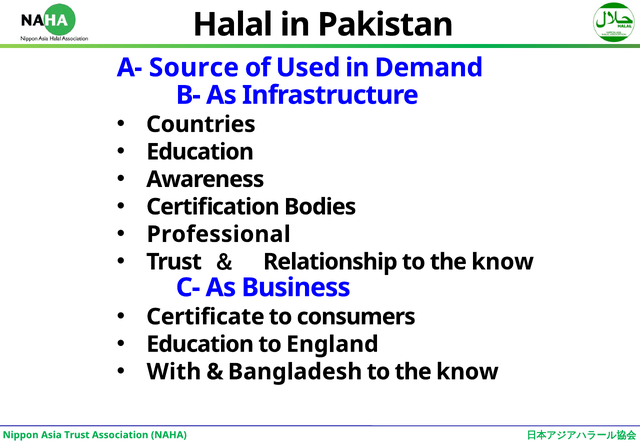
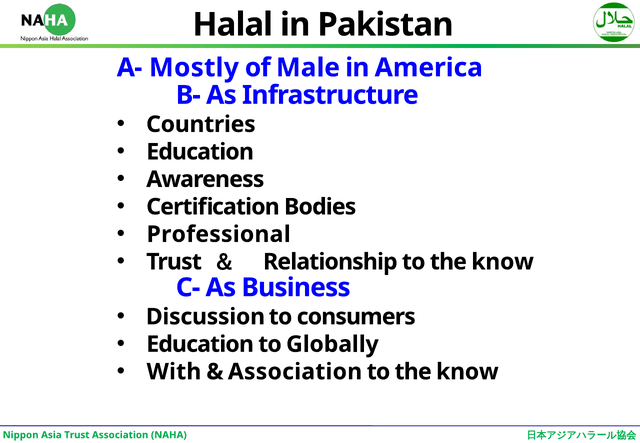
Source: Source -> Mostly (194, 68)
Used: Used -> Male (308, 68)
Demand: Demand -> America (429, 68)
Certificate: Certificate -> Discussion (205, 317)
England: England -> Globally (332, 344)
Bangladesh: Bangladesh -> Association (295, 372)
